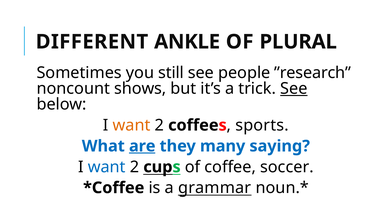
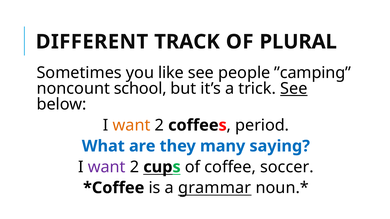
ANKLE: ANKLE -> TRACK (187, 42)
still: still -> like (171, 73)
”research: ”research -> ”camping (313, 73)
shows: shows -> school (140, 89)
sports: sports -> period (262, 125)
are underline: present -> none (142, 146)
want colour: blue -> purple (107, 167)
